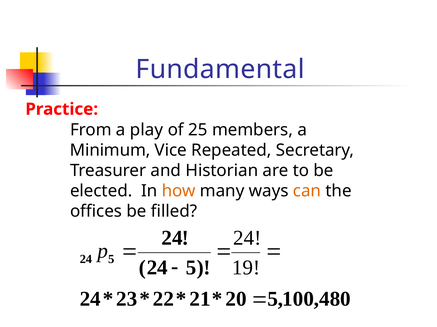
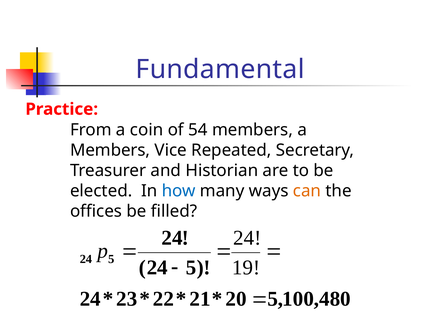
play: play -> coin (147, 130)
25: 25 -> 54 (198, 130)
Minimum: Minimum -> Members (110, 150)
how colour: orange -> blue (179, 191)
